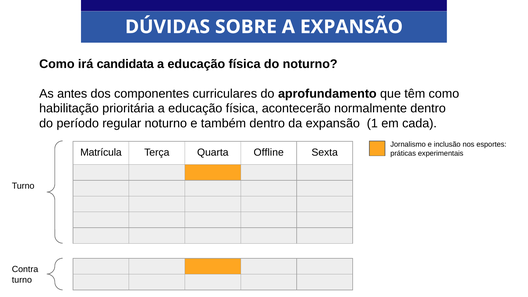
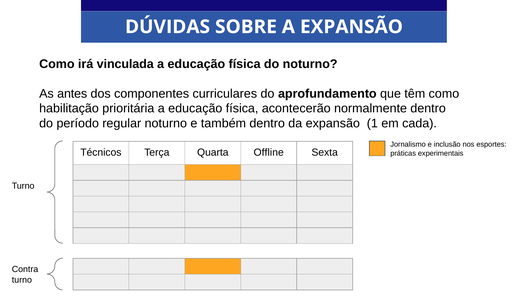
candidata: candidata -> vinculada (125, 64)
Matrícula: Matrícula -> Técnicos (101, 153)
